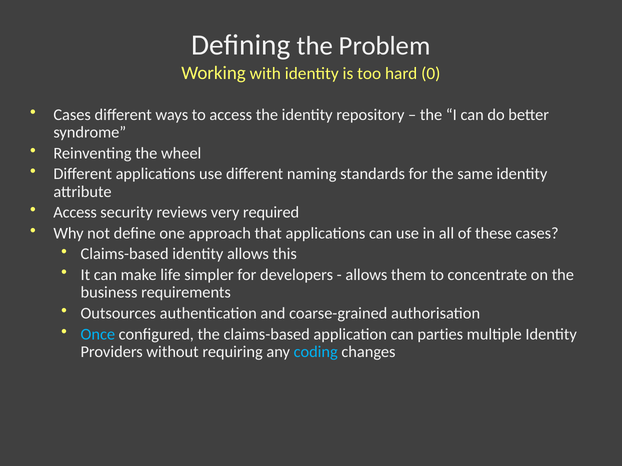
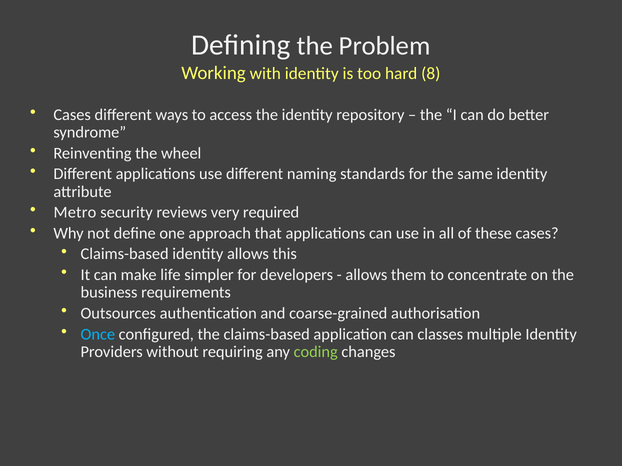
0: 0 -> 8 (431, 74)
Access: Access -> Metro (75, 213)
parties: parties -> classes (440, 335)
coding colour: light blue -> light green (316, 352)
